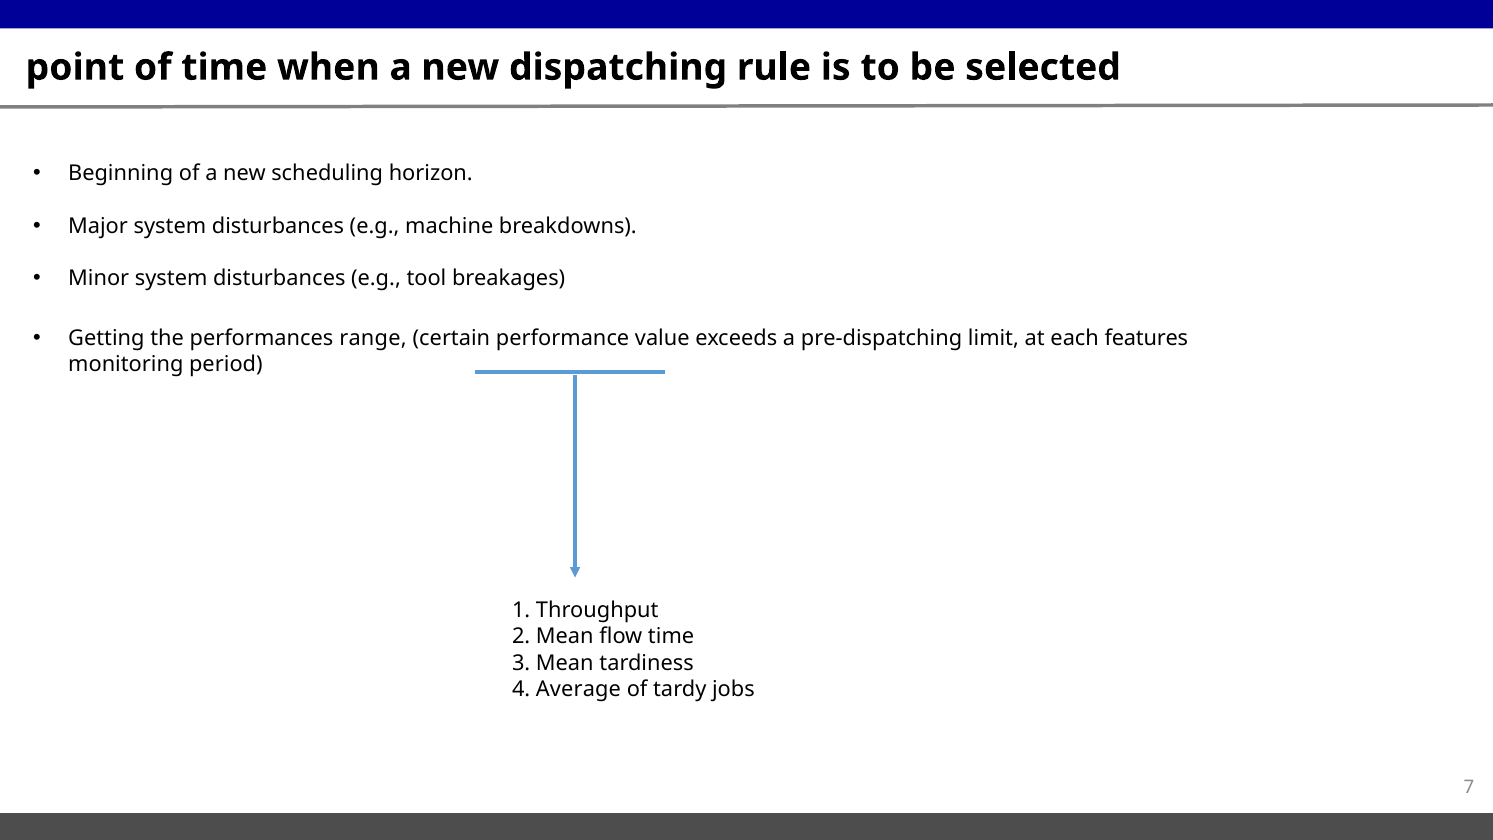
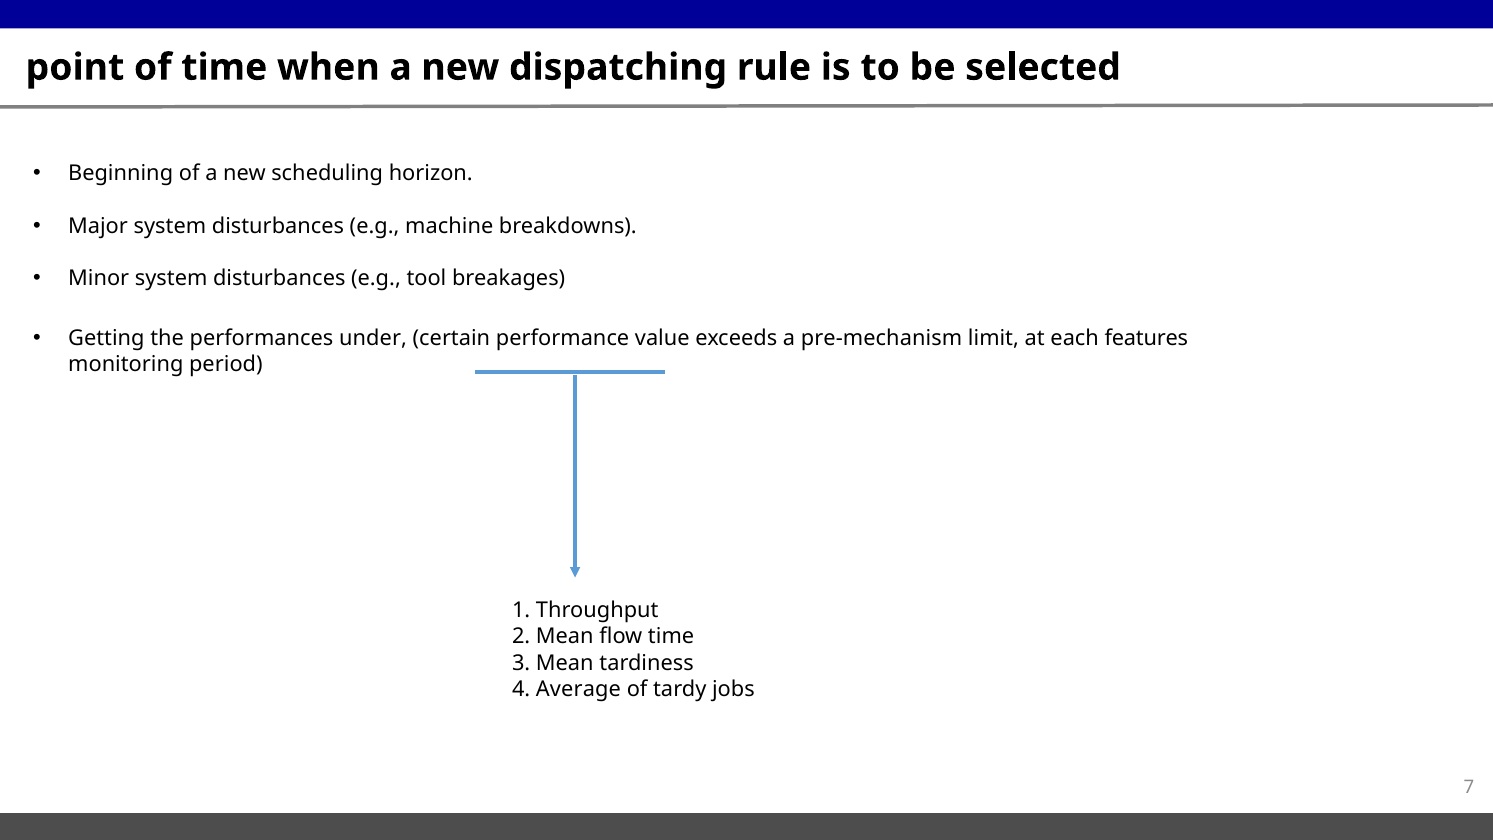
range: range -> under (373, 338)
pre-dispatching: pre-dispatching -> pre-mechanism (882, 338)
